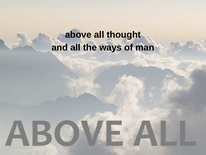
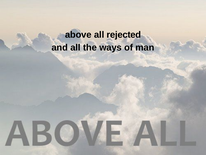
thought: thought -> rejected (124, 35)
